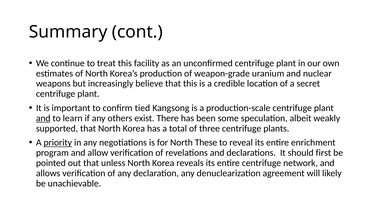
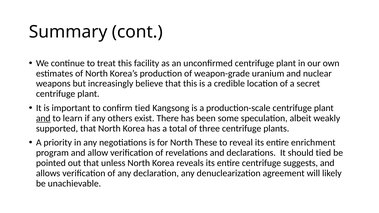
priority underline: present -> none (58, 143)
should first: first -> tied (323, 153)
network: network -> suggests (301, 163)
